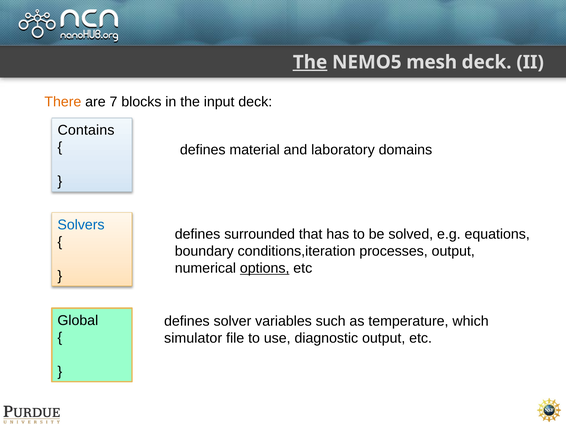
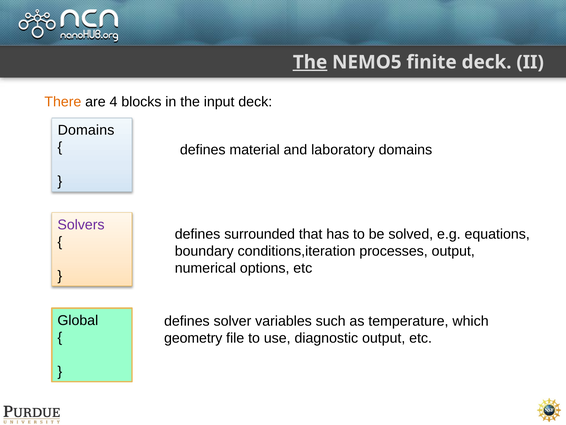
mesh: mesh -> finite (432, 62)
7: 7 -> 4 (113, 102)
Contains: Contains -> Domains (86, 130)
Solvers colour: blue -> purple (81, 224)
options underline: present -> none (265, 268)
simulator: simulator -> geometry (193, 338)
